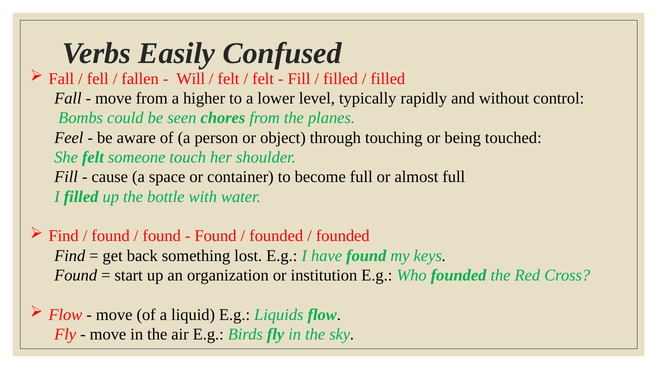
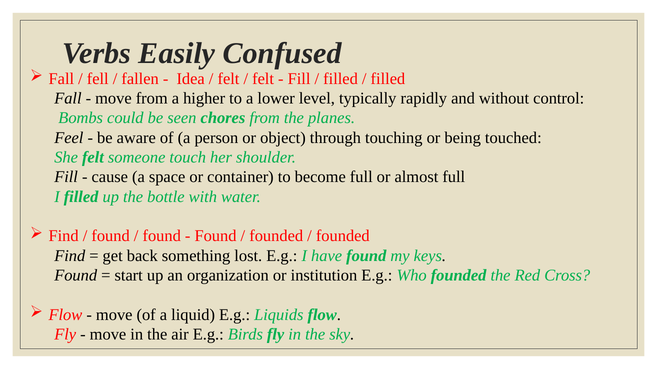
Will: Will -> Idea (191, 79)
